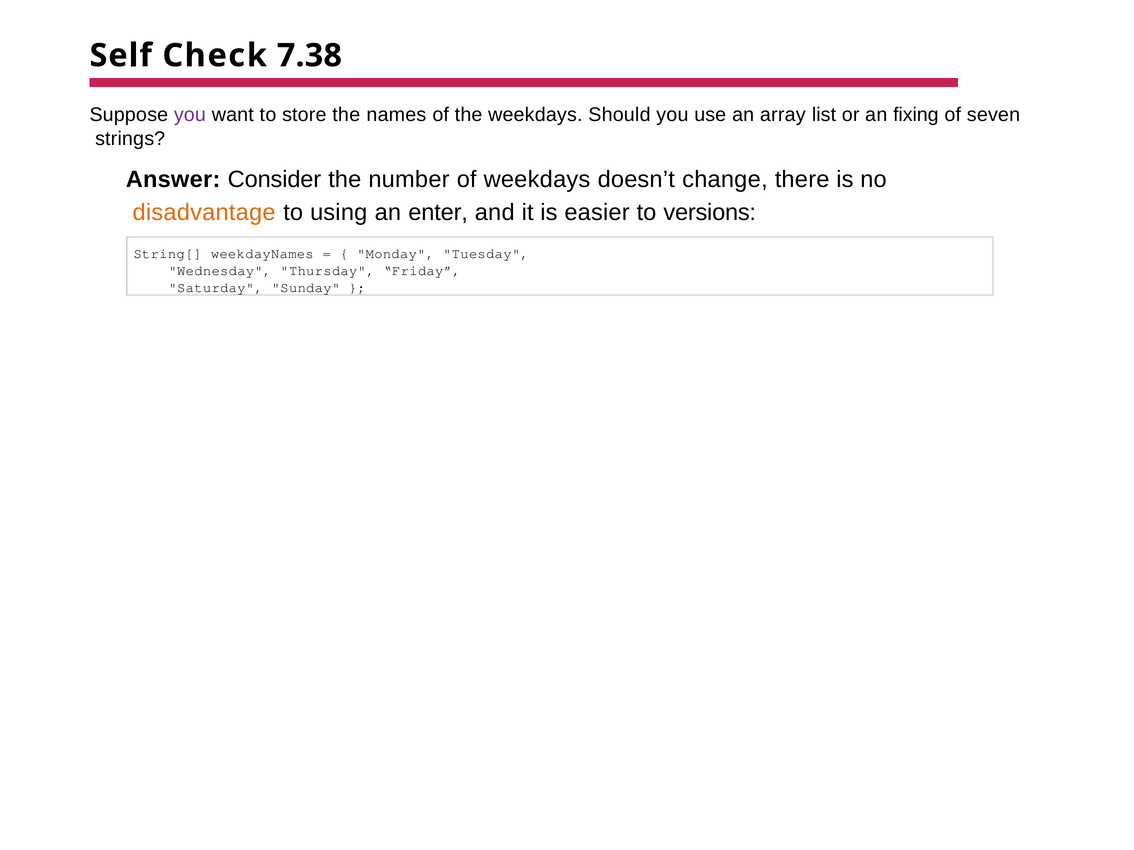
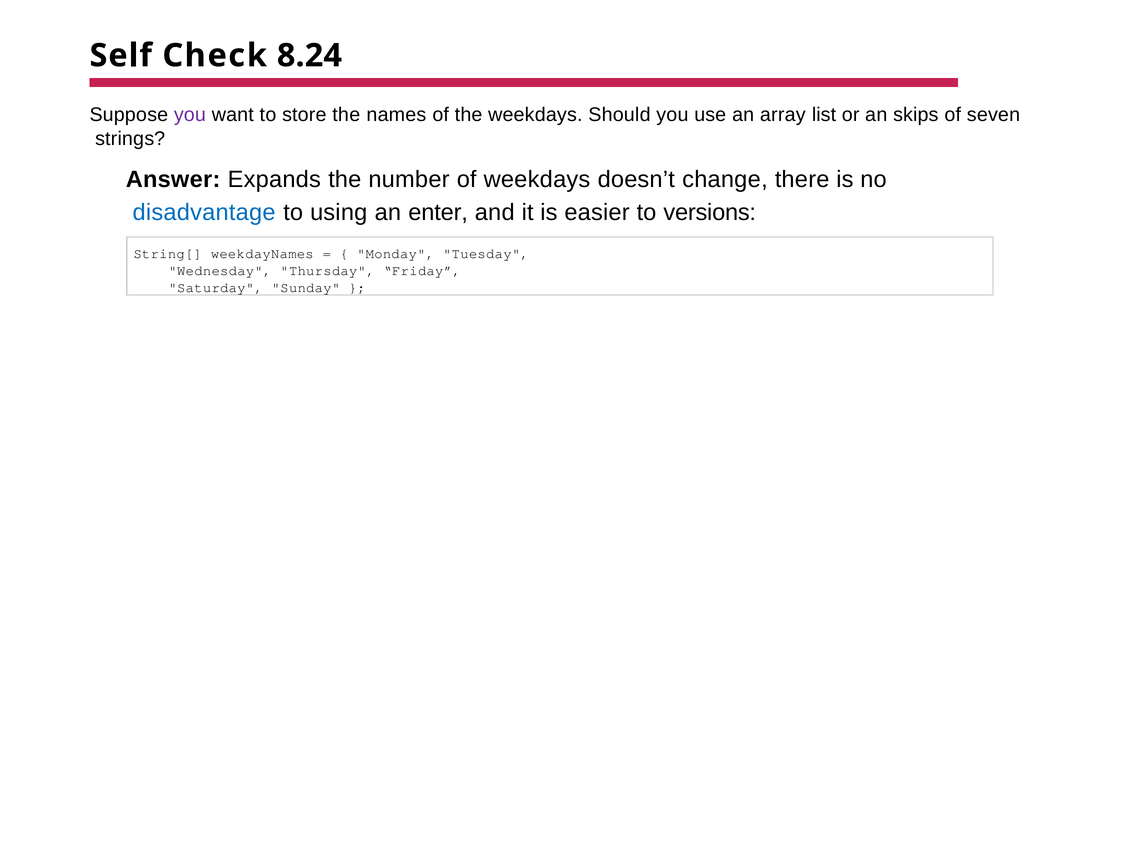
7.38: 7.38 -> 8.24 (309, 56)
fixing: fixing -> skips (916, 115)
Consider: Consider -> Expands (274, 179)
disadvantage colour: orange -> blue (204, 213)
